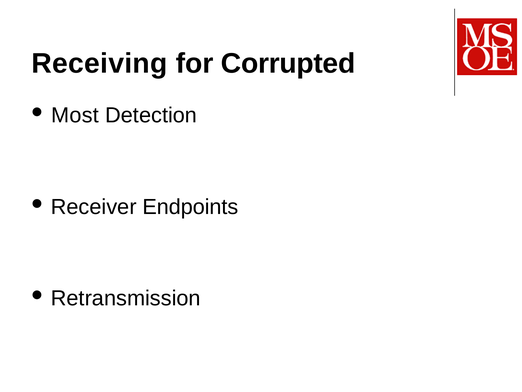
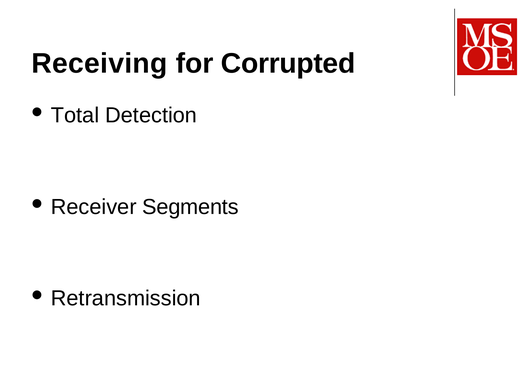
Most: Most -> Total (75, 115)
Endpoints: Endpoints -> Segments (190, 207)
